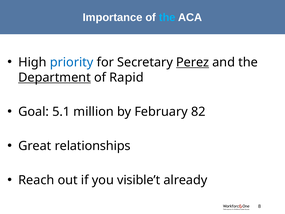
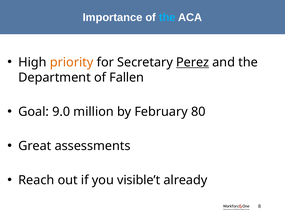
priority colour: blue -> orange (72, 62)
Department underline: present -> none (55, 77)
Rapid: Rapid -> Fallen (127, 77)
5.1: 5.1 -> 9.0 (61, 112)
82: 82 -> 80 (198, 112)
relationships: relationships -> assessments (93, 146)
